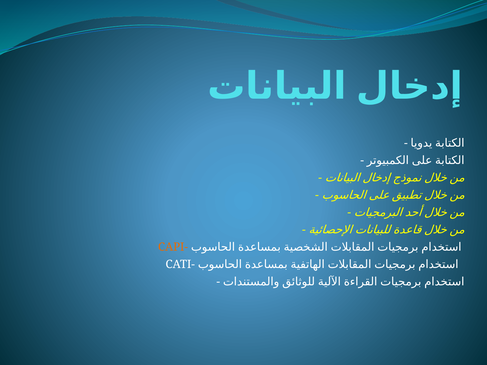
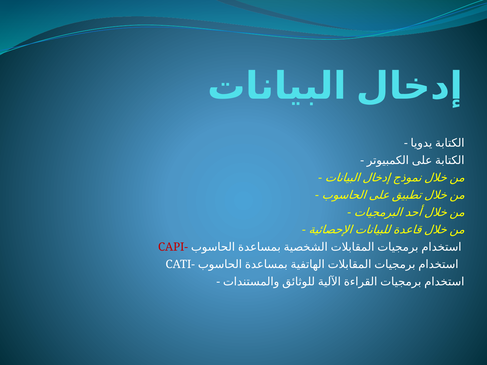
CAPI- colour: orange -> red (173, 247)
